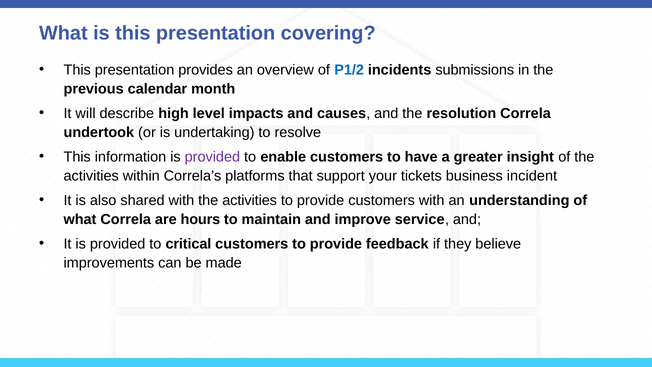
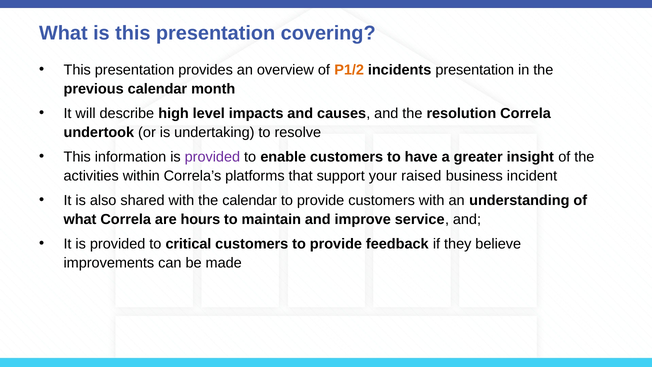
P1/2 colour: blue -> orange (349, 70)
incidents submissions: submissions -> presentation (475, 70)
tickets: tickets -> raised (421, 176)
with the activities: activities -> calendar (250, 200)
